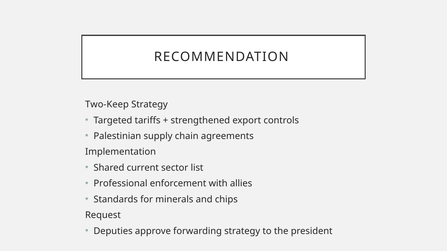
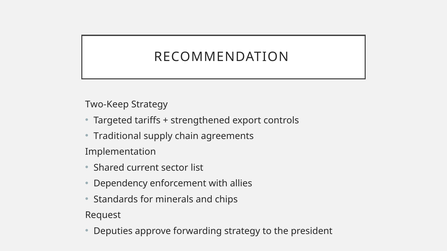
Palestinian: Palestinian -> Traditional (117, 136)
Professional: Professional -> Dependency (121, 184)
